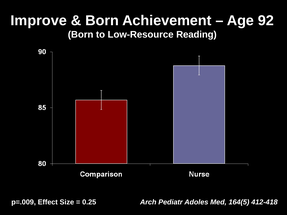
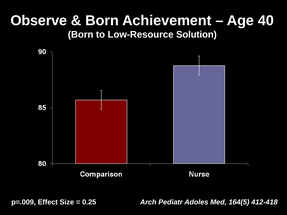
Improve: Improve -> Observe (39, 21)
92: 92 -> 40 (266, 21)
Reading: Reading -> Solution (196, 35)
